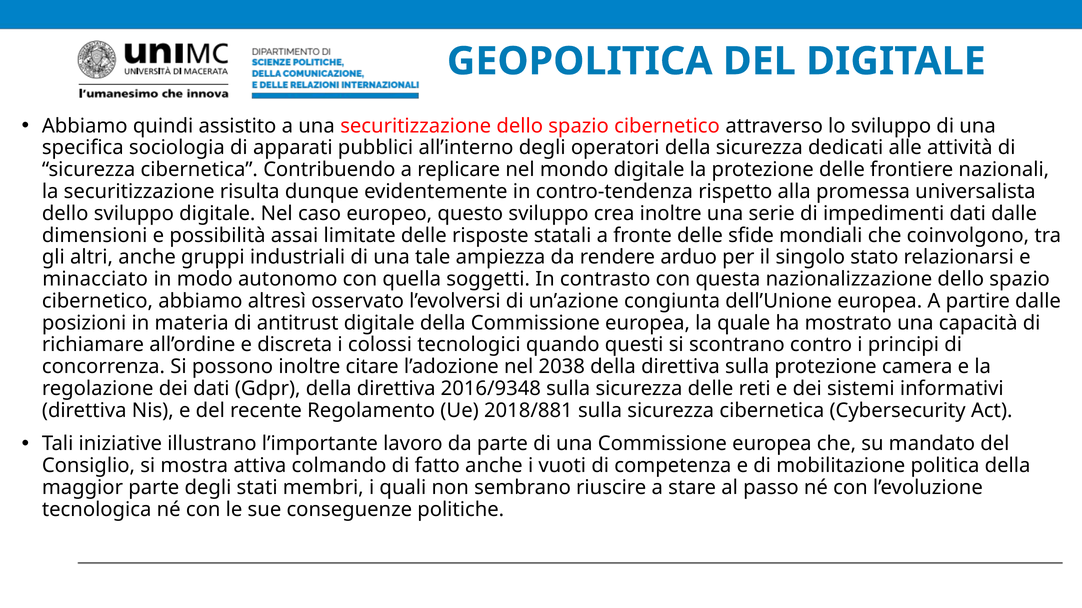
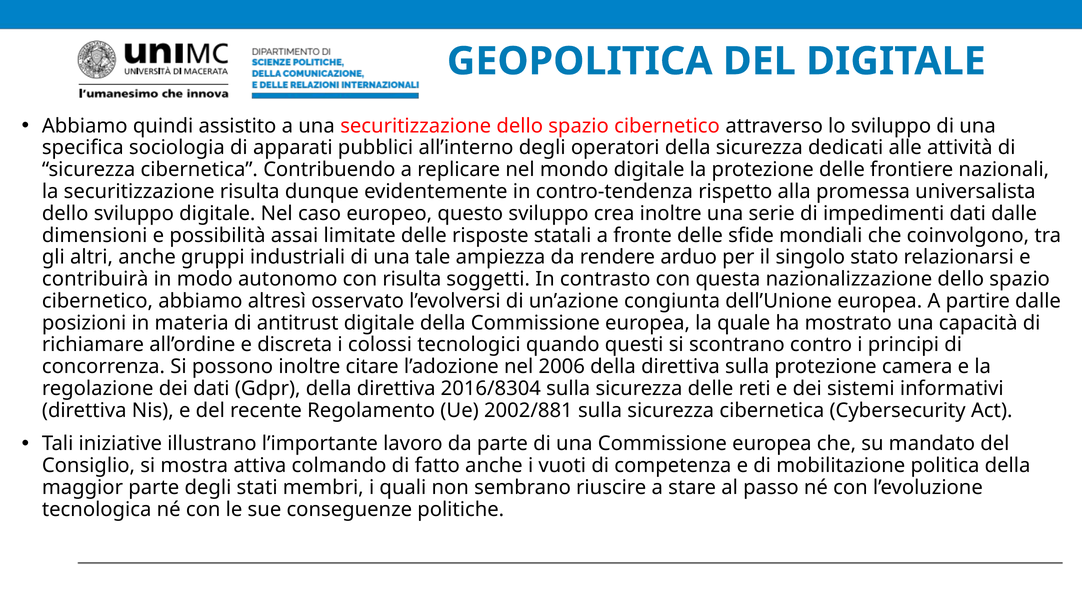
minacciato: minacciato -> contribuirà (95, 279)
con quella: quella -> risulta (412, 279)
2038: 2038 -> 2006 (562, 367)
2016/9348: 2016/9348 -> 2016/8304 (491, 389)
2018/881: 2018/881 -> 2002/881 (528, 411)
